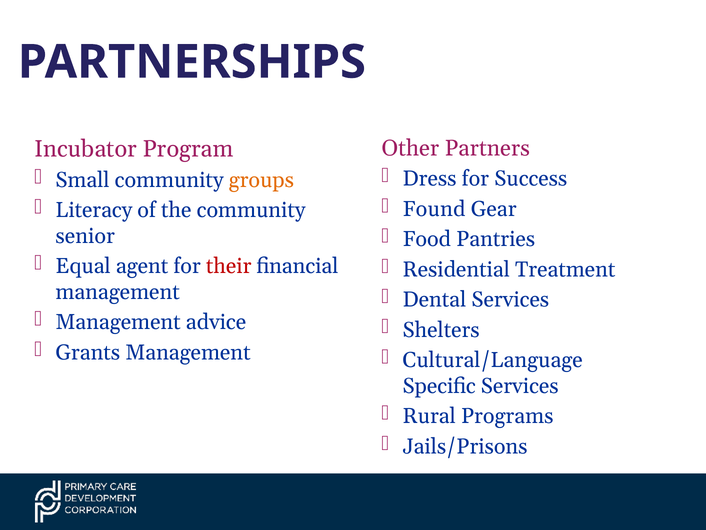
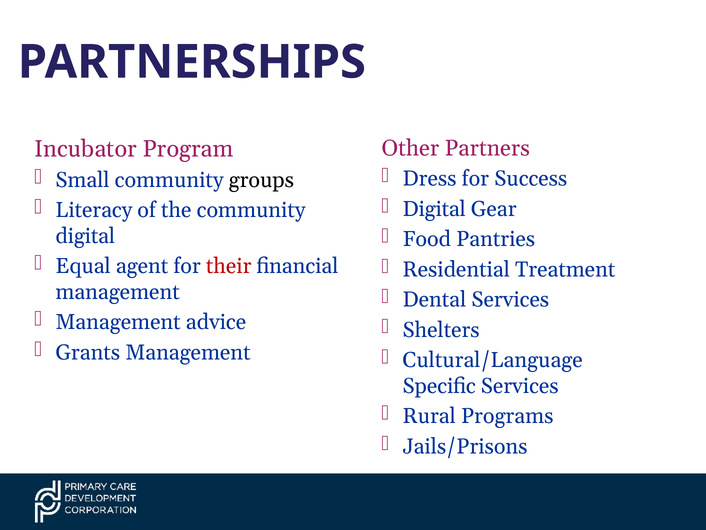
groups colour: orange -> black (261, 180)
Found: Found -> Digital (434, 209)
senior: senior -> digital (85, 236)
